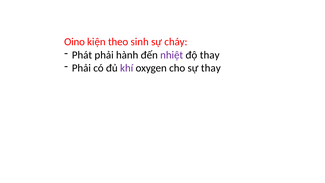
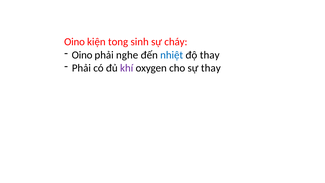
theo: theo -> tong (118, 42)
Phát: Phát -> Oino (82, 55)
hành: hành -> nghe (127, 55)
nhiệt colour: purple -> blue (172, 55)
